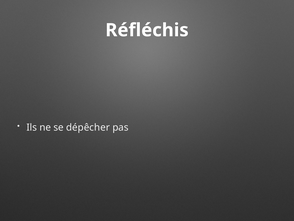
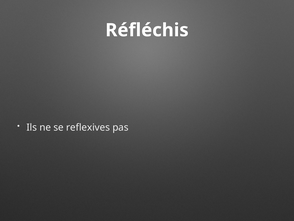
dépêcher: dépêcher -> reflexives (88, 127)
